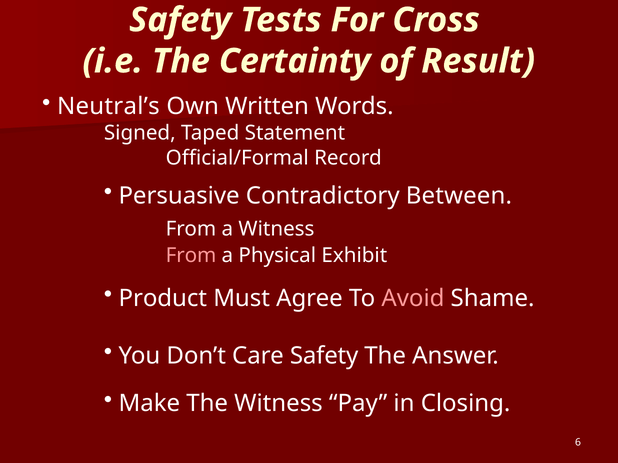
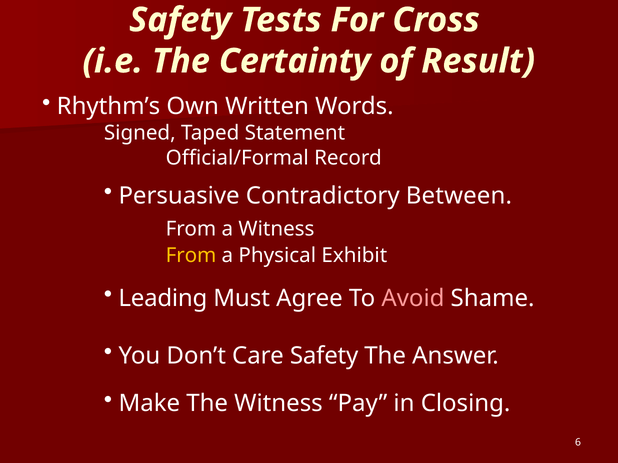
Neutral’s: Neutral’s -> Rhythm’s (108, 107)
From colour: pink -> yellow (191, 256)
Product: Product -> Leading (163, 299)
